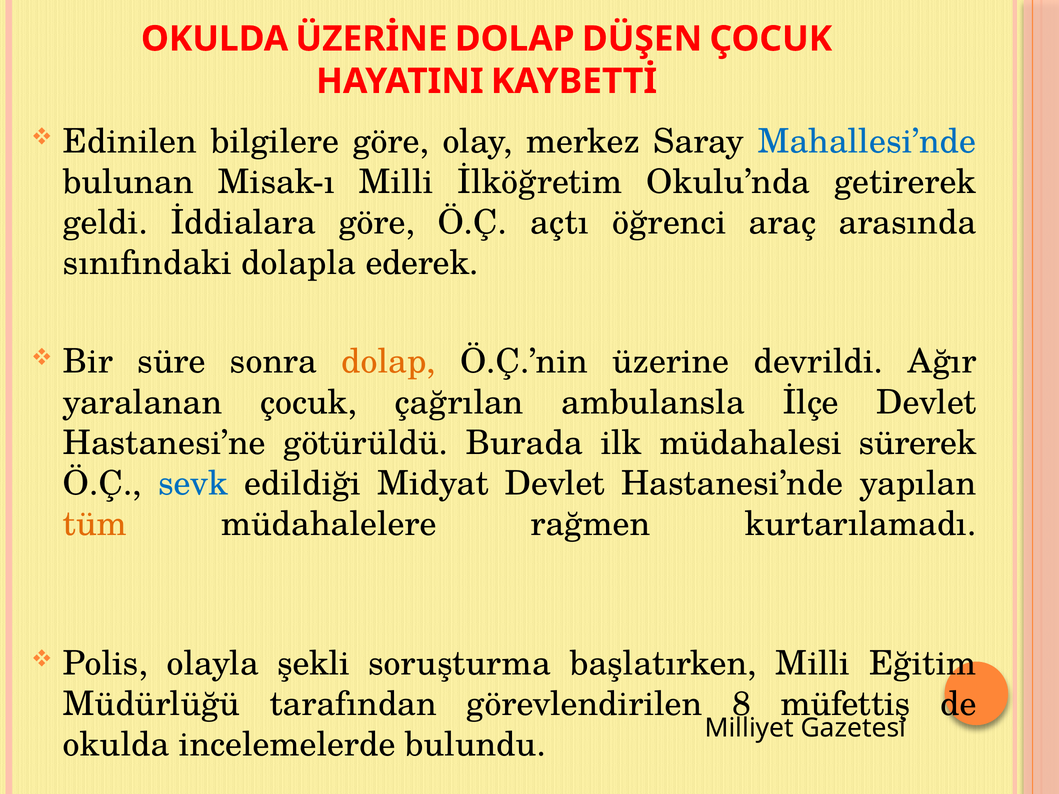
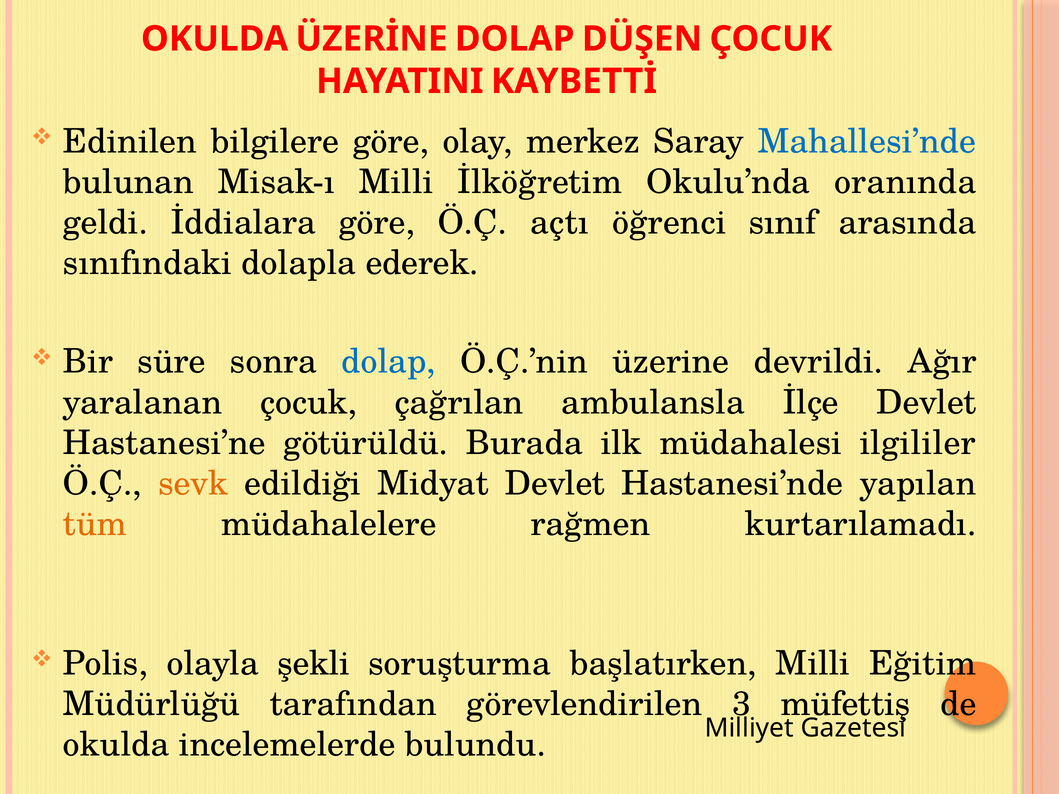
getirerek: getirerek -> oranında (905, 182)
araç: araç -> sınıf (783, 223)
dolap colour: orange -> blue (389, 362)
sürerek: sürerek -> ilgililer (918, 443)
sevk colour: blue -> orange (193, 484)
8: 8 -> 3 (742, 704)
